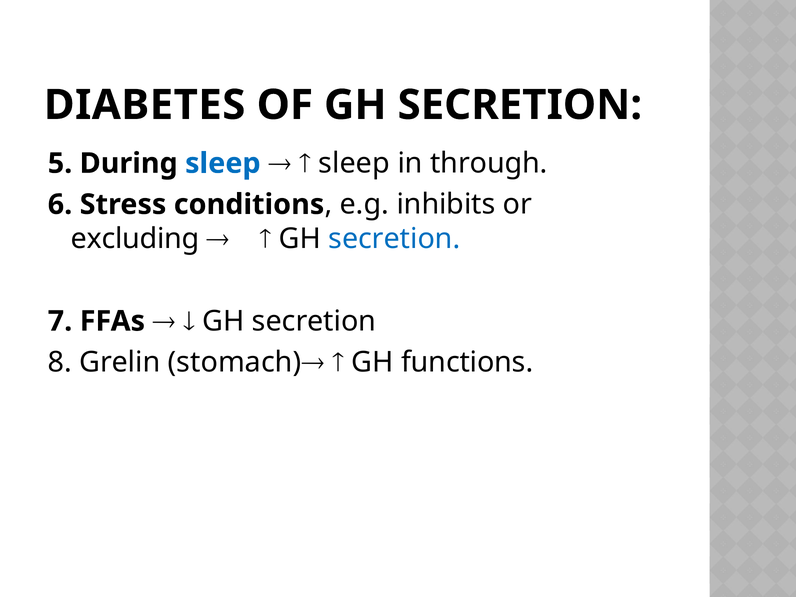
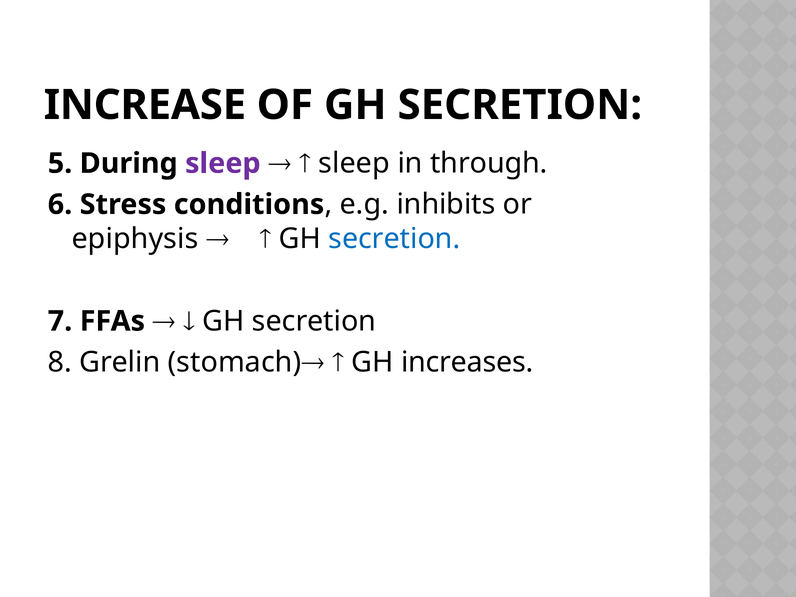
DIABETES: DIABETES -> INCREASE (145, 105)
sleep colour: blue -> purple (223, 163)
excluding: excluding -> epiphysis (135, 239)
functions: functions -> increases (467, 362)
